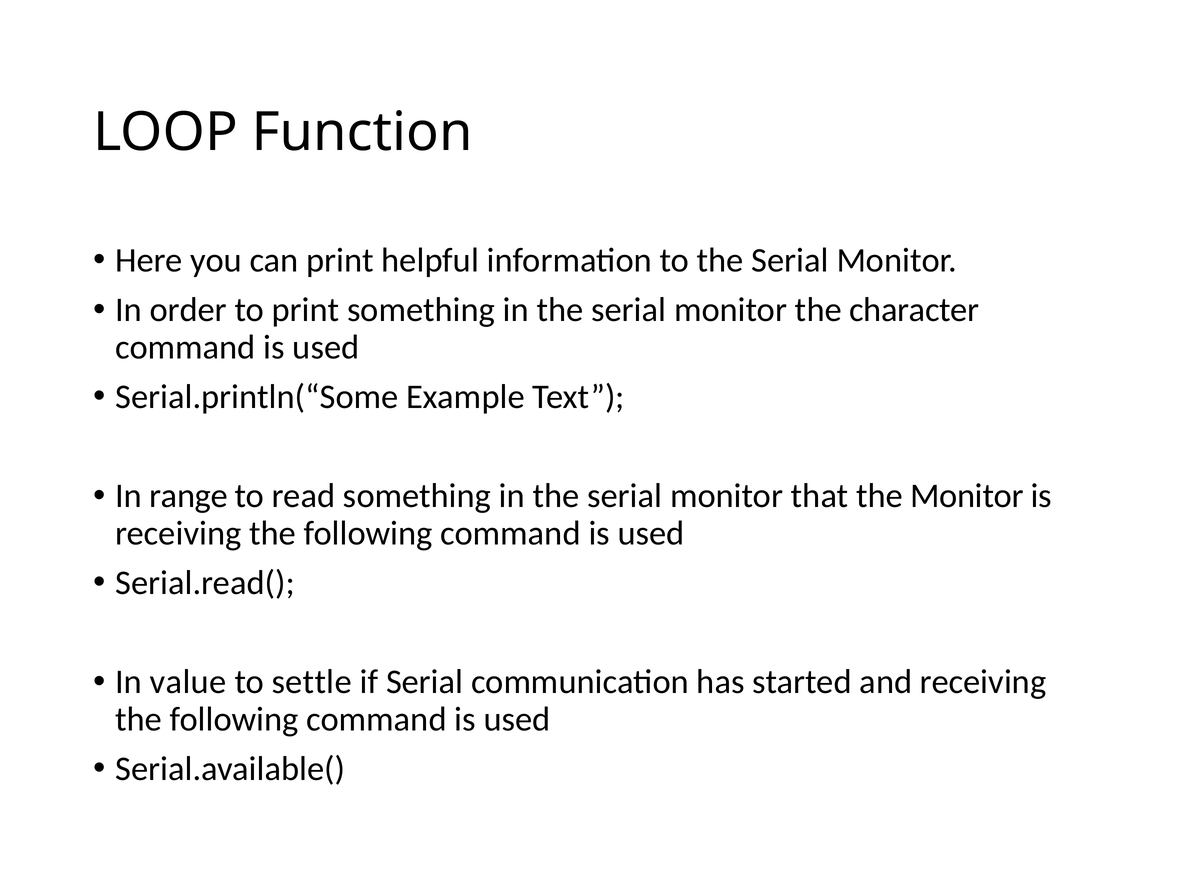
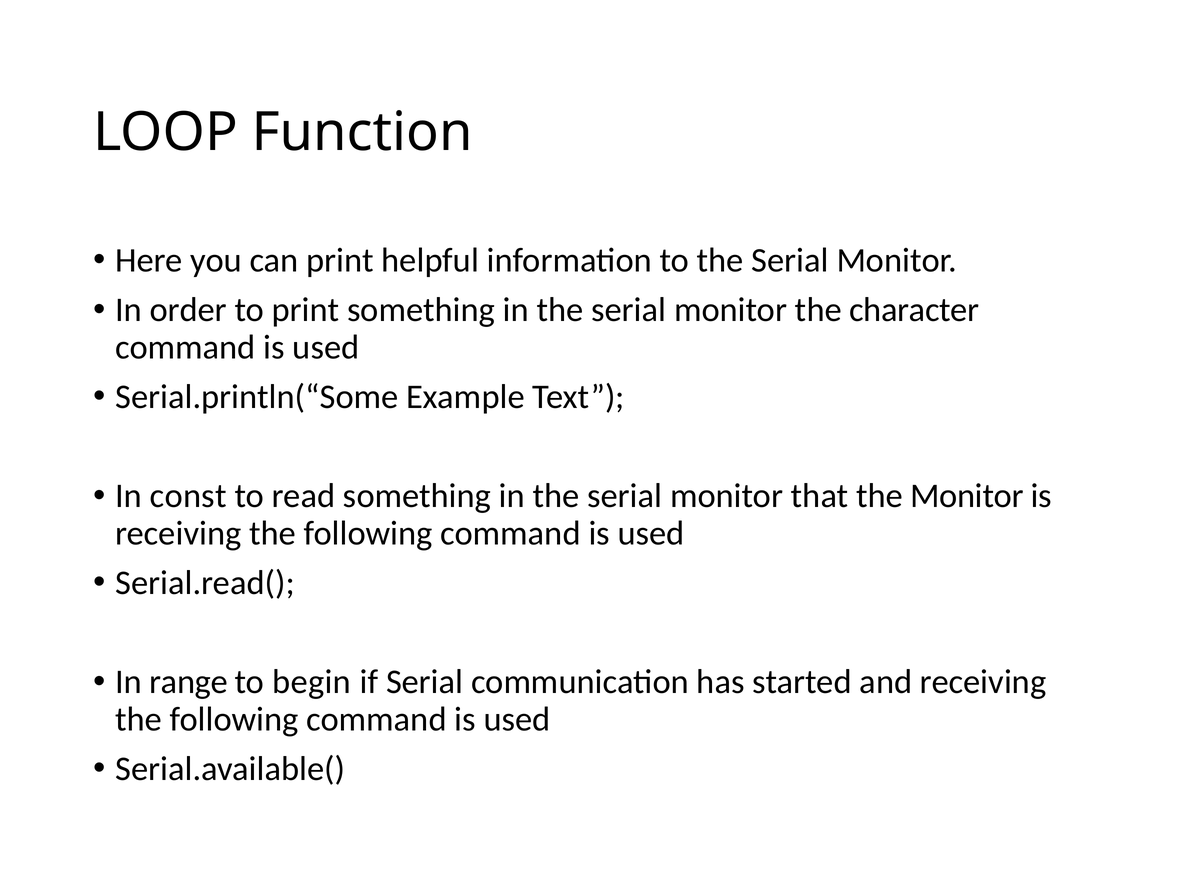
range: range -> const (188, 496)
value: value -> range (188, 682)
settle: settle -> begin (312, 682)
